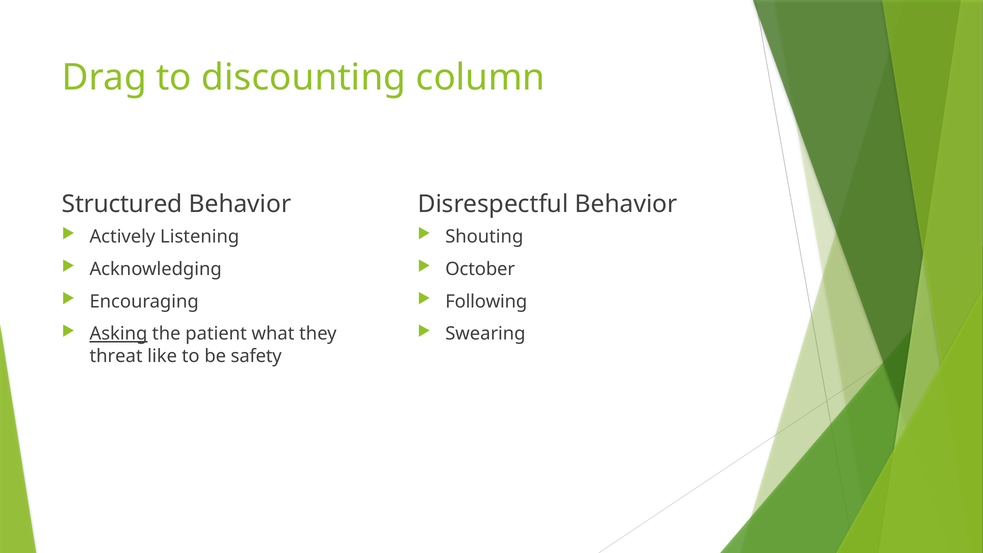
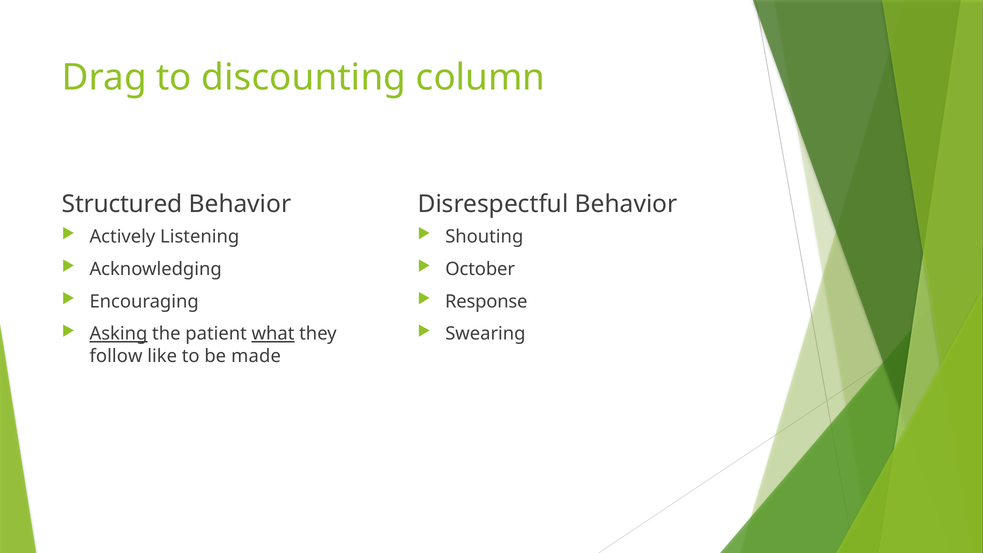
Following: Following -> Response (486, 301)
what underline: none -> present (273, 334)
threat: threat -> follow (116, 356)
safety: safety -> made (256, 356)
